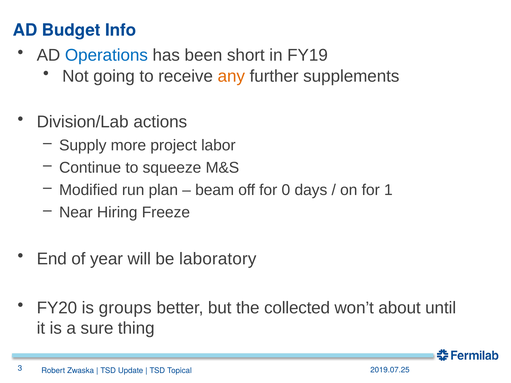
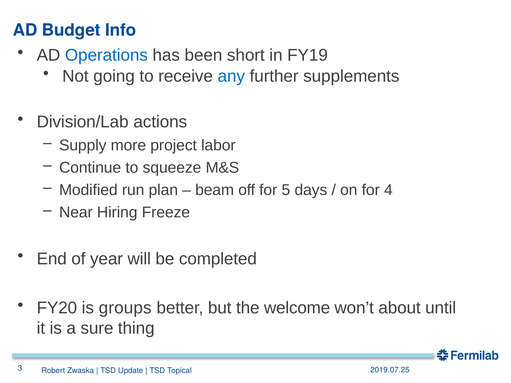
any colour: orange -> blue (231, 76)
0: 0 -> 5 (286, 190)
1: 1 -> 4 (388, 190)
laboratory: laboratory -> completed (218, 259)
collected: collected -> welcome (297, 308)
